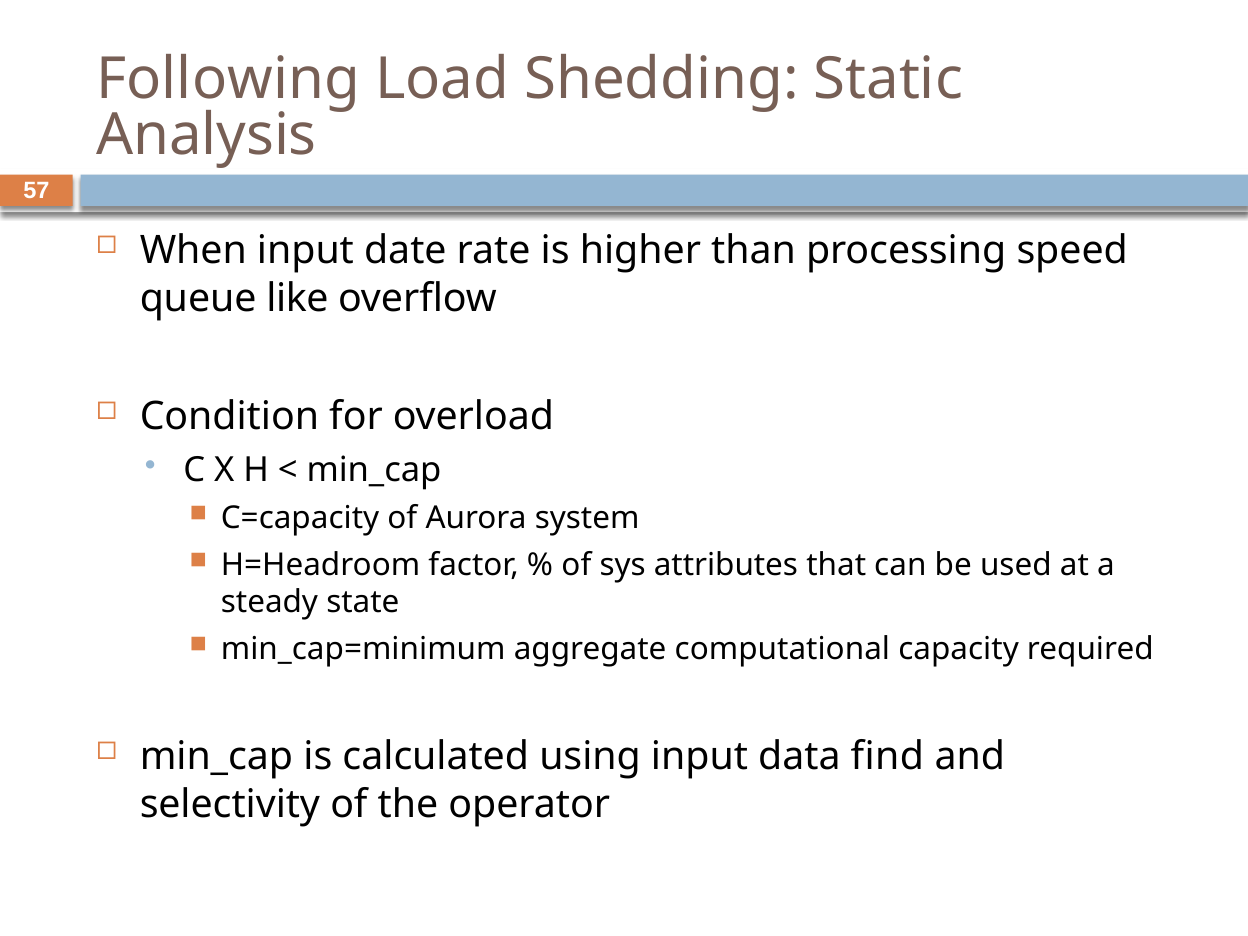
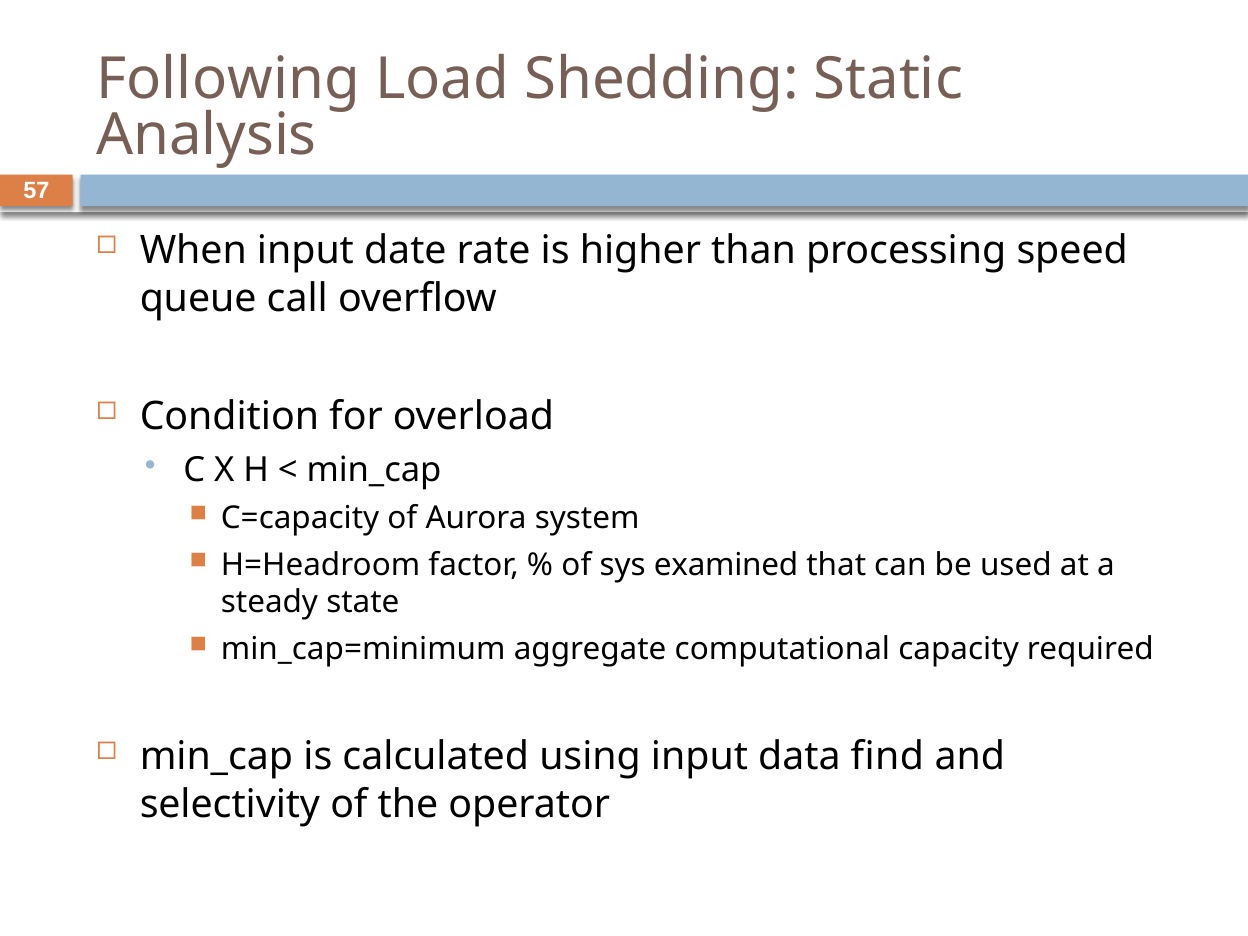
like: like -> call (297, 298)
attributes: attributes -> examined (726, 565)
